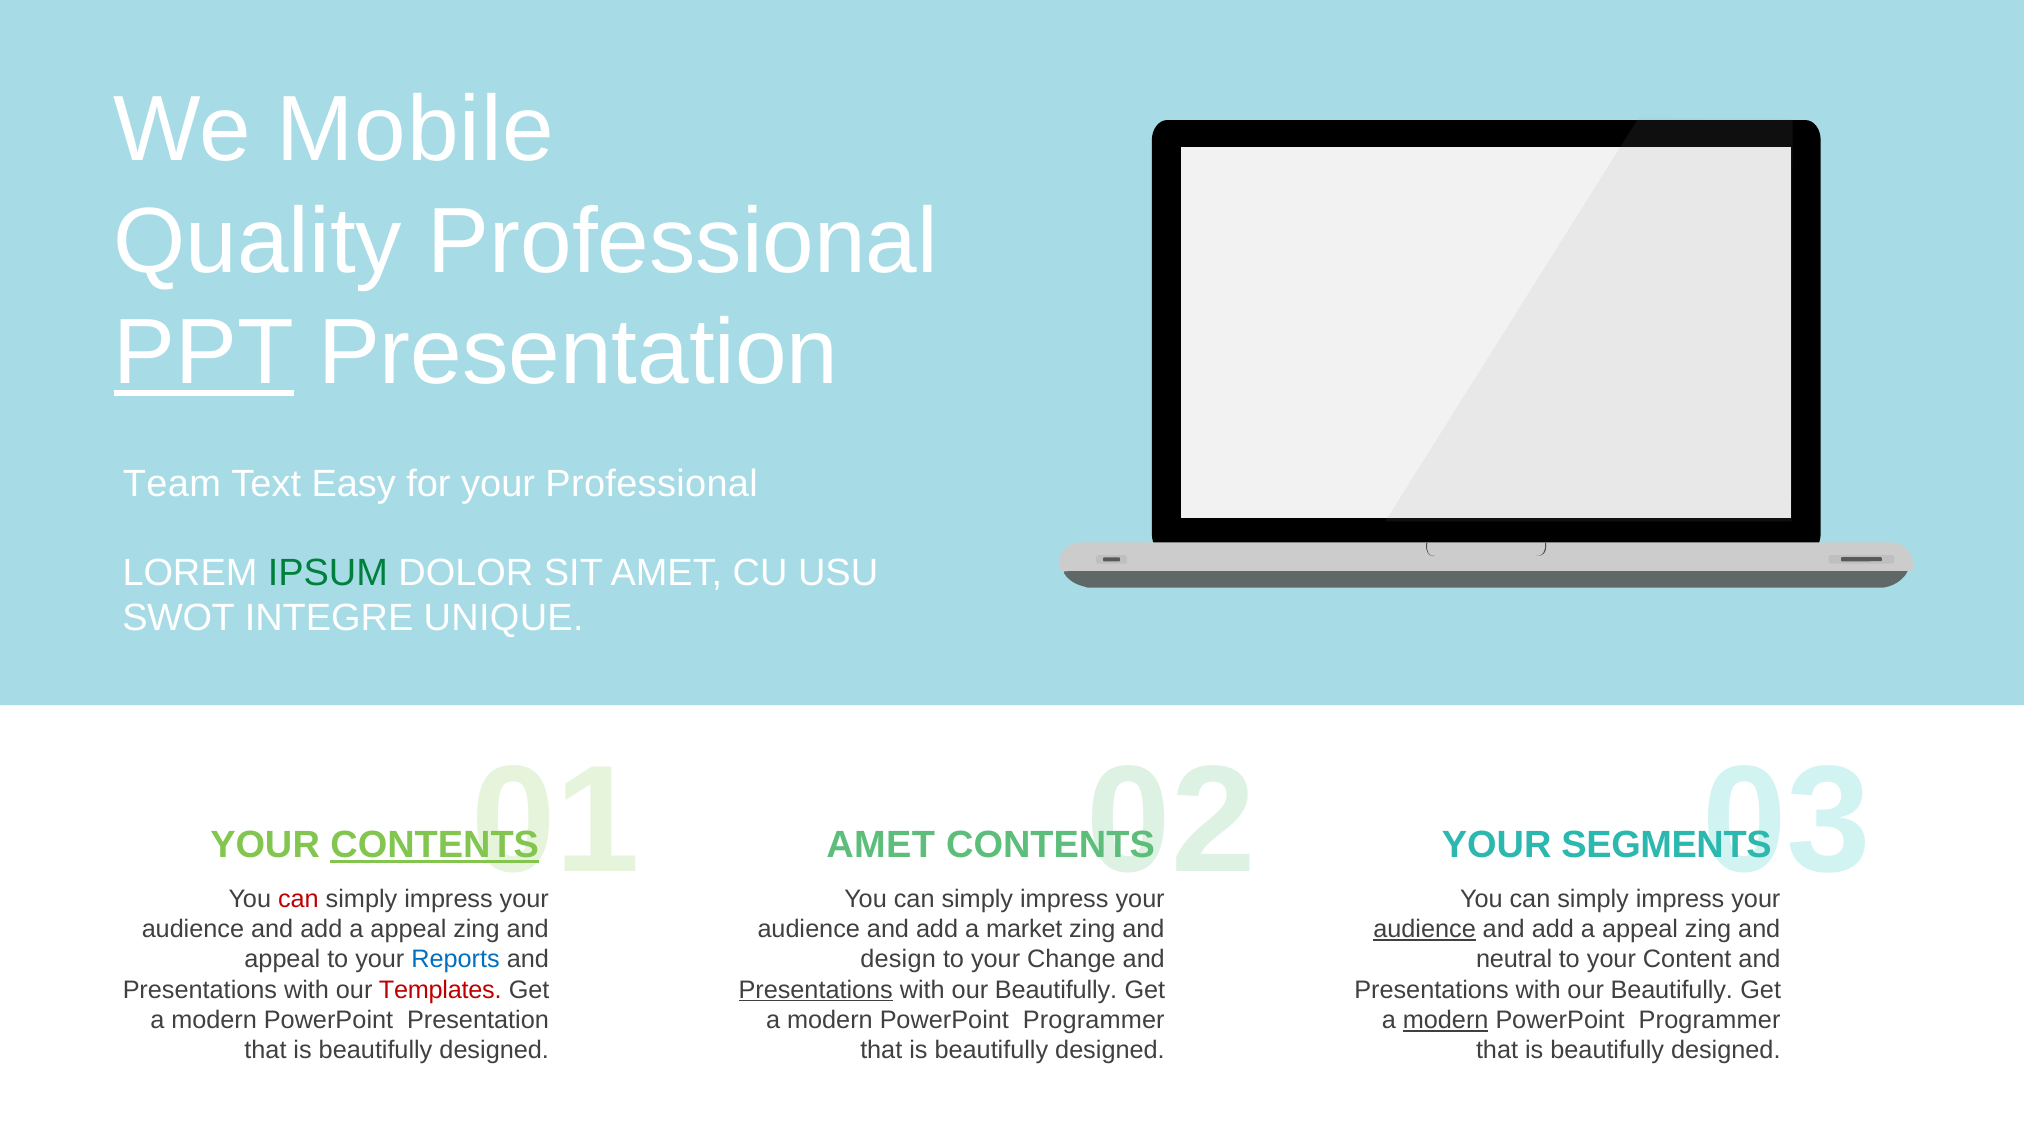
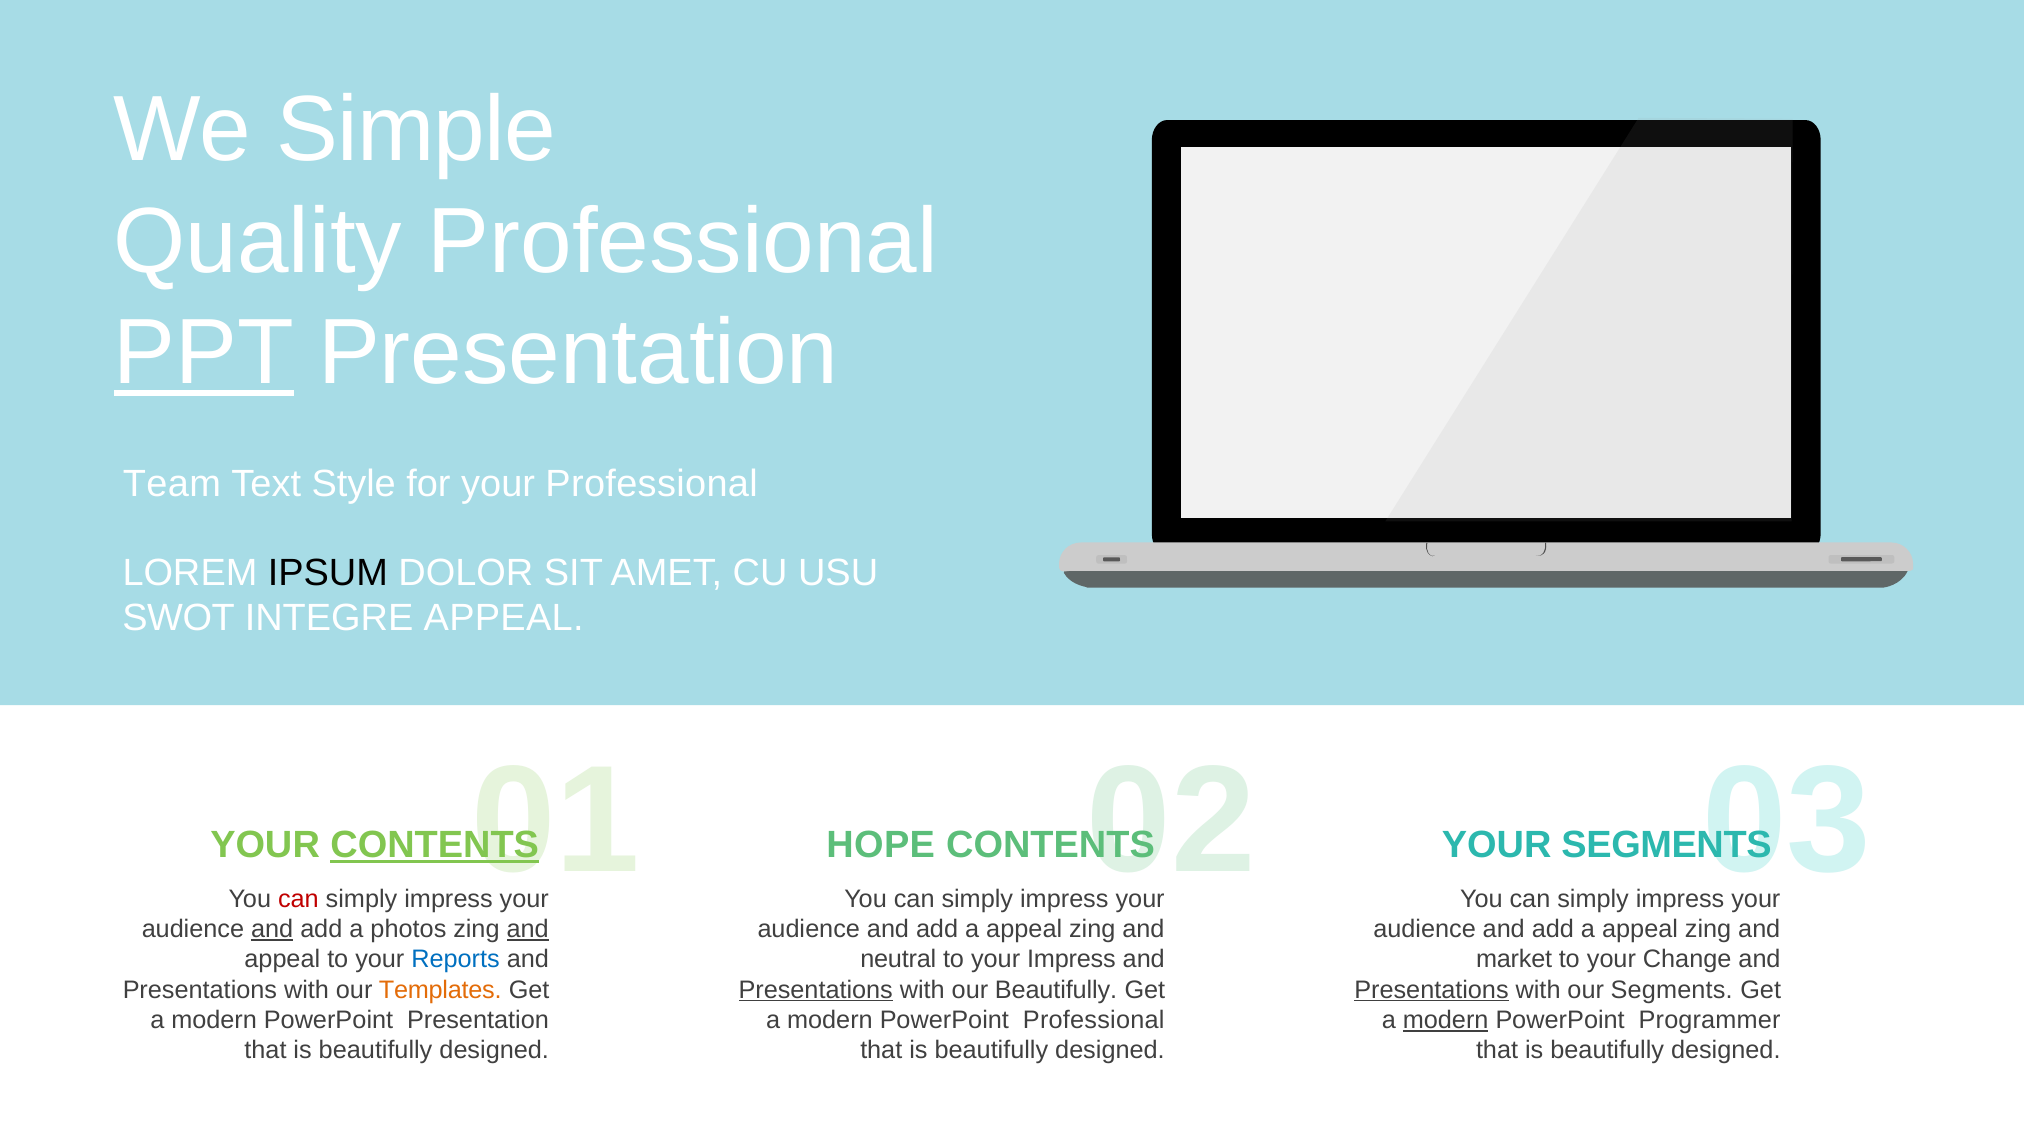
Mobile: Mobile -> Simple (416, 130)
Easy: Easy -> Style (354, 484)
IPSUM colour: green -> black (328, 573)
INTEGRE UNIQUE: UNIQUE -> APPEAL (504, 619)
AMET: AMET -> HOPE (881, 846)
and underline: none -> present (272, 929)
appeal: appeal -> photos (408, 929)
and underline: none -> present (528, 929)
market: market -> appeal (1024, 929)
audience underline: present -> none (1425, 929)
design: design -> neutral (898, 960)
your Change: Change -> Impress (1071, 960)
neutral: neutral -> market (1514, 960)
Content: Content -> Change (1687, 960)
Templates colour: red -> orange (440, 990)
Presentations underline: none -> present (1432, 990)
Beautifully: Beautifully -> Segments (1672, 990)
Programmer: Programmer -> Professional (1094, 1021)
